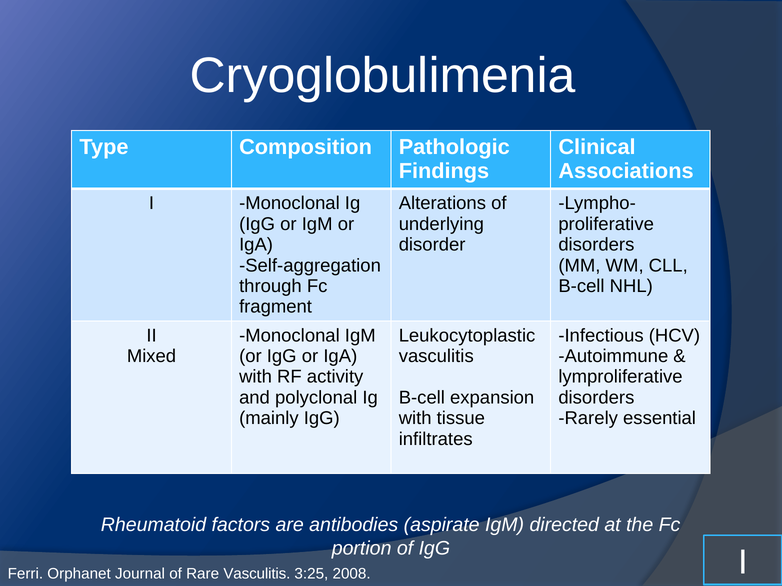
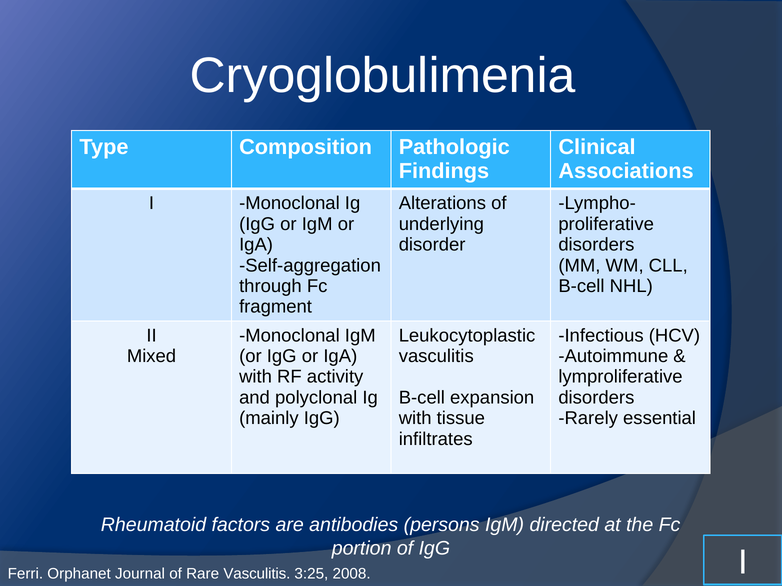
aspirate: aspirate -> persons (442, 525)
